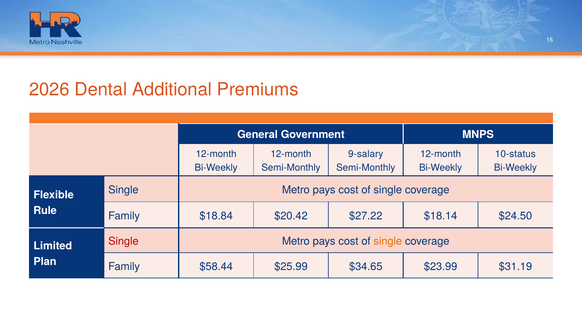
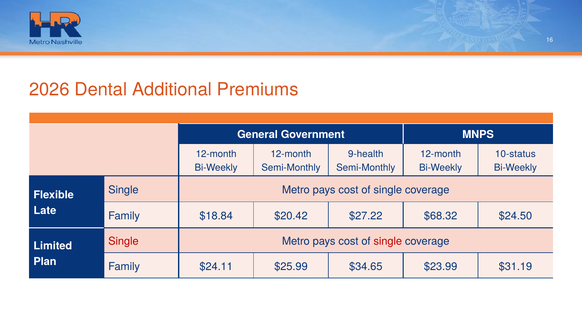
9-salary: 9-salary -> 9-health (366, 154)
Rule: Rule -> Late (45, 211)
$18.14: $18.14 -> $68.32 (441, 216)
single colour: orange -> red (388, 242)
$58.44: $58.44 -> $24.11 (216, 267)
